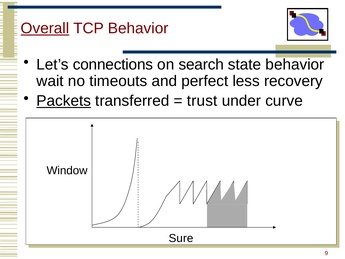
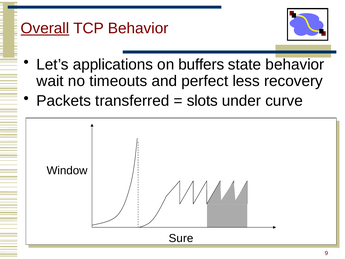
connections: connections -> applications (113, 65)
search: search -> buffers (201, 65)
Packets underline: present -> none (64, 101)
trust: trust -> slots (202, 101)
